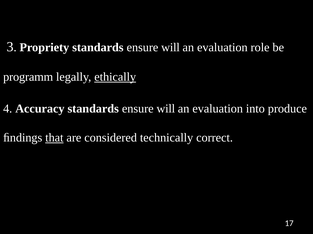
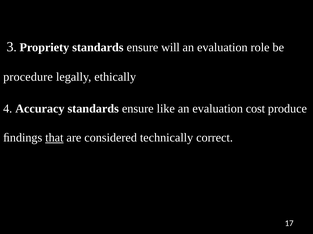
programm: programm -> procedure (28, 77)
ethically underline: present -> none (115, 77)
Accuracy standards ensure will: will -> like (166, 109)
into: into -> cost (255, 109)
